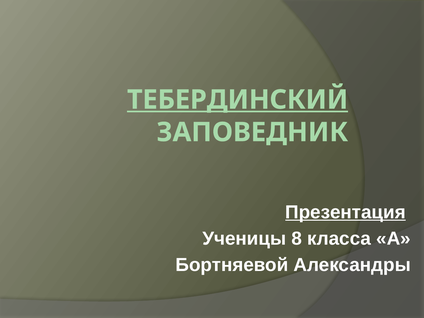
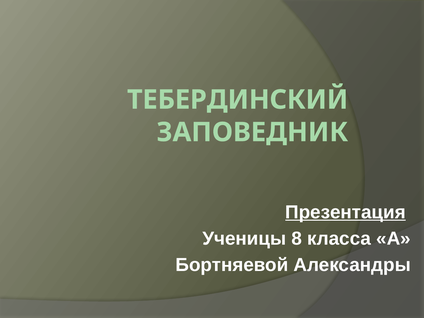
ТЕБЕРДИНСКИЙ underline: present -> none (238, 100)
